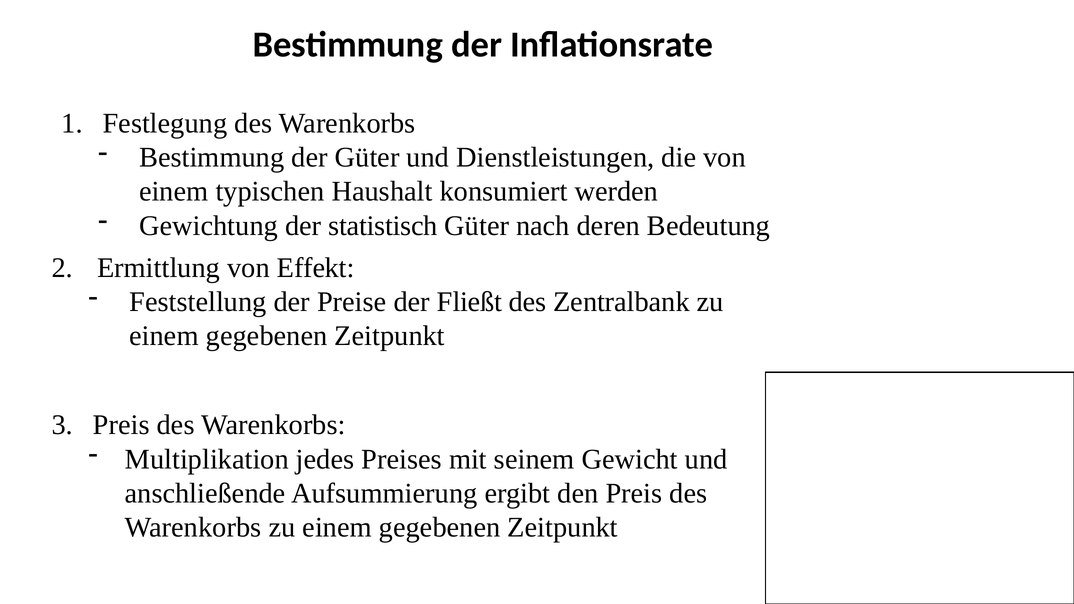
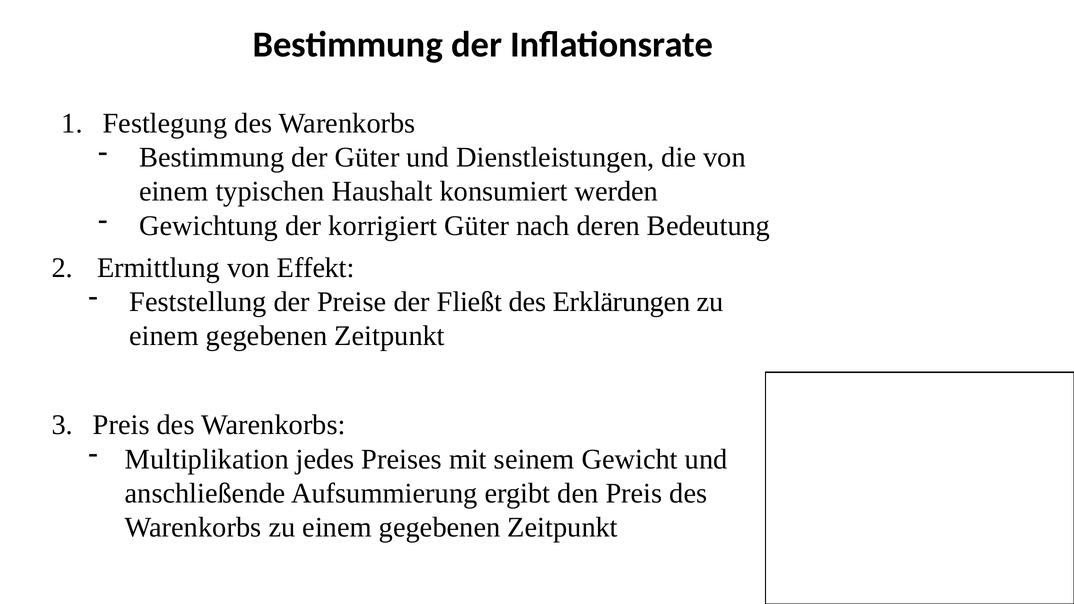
statistisch: statistisch -> korrigiert (383, 226)
Zentralbank: Zentralbank -> Erklärungen (622, 302)
